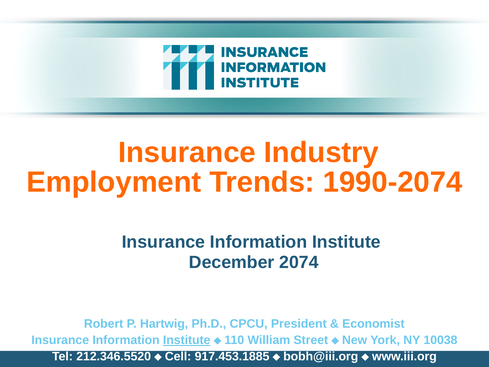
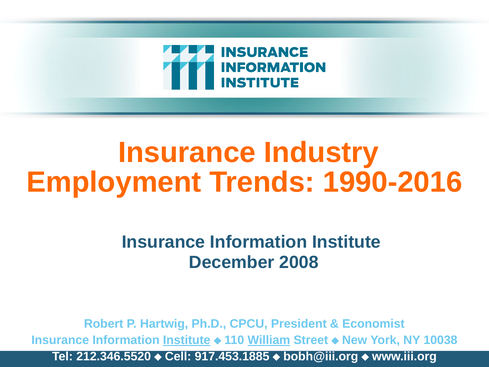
1990-2074: 1990-2074 -> 1990-2016 (393, 182)
2074: 2074 -> 2008 (299, 262)
William underline: none -> present (269, 340)
